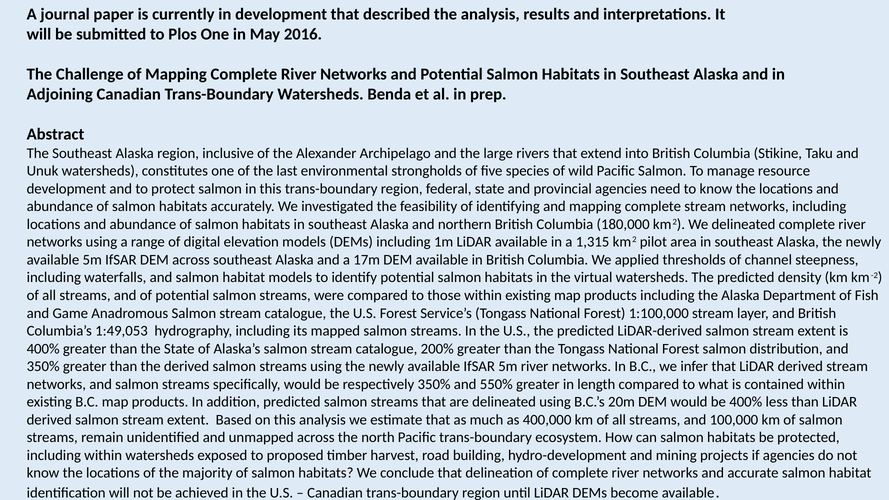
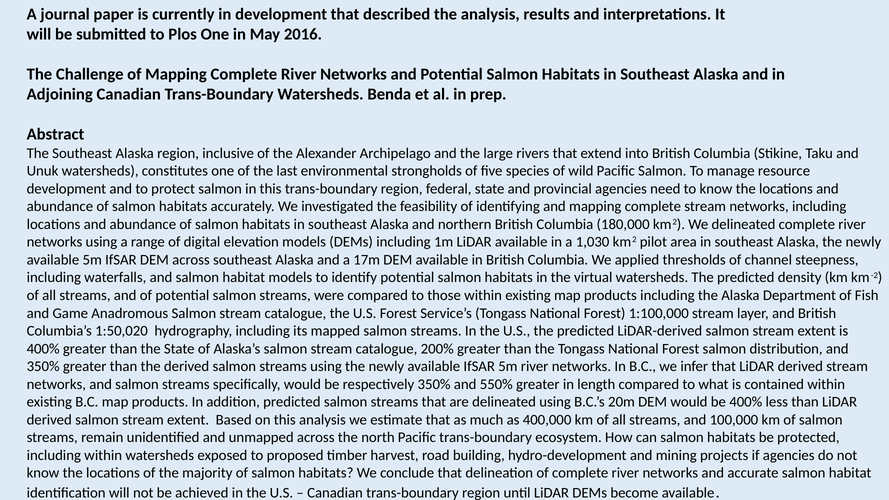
1,315: 1,315 -> 1,030 (593, 242)
1:49,053: 1:49,053 -> 1:50,020 (121, 331)
